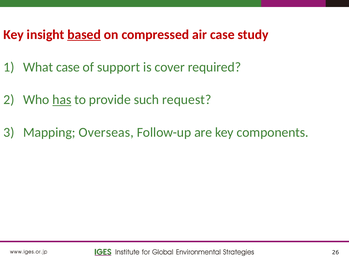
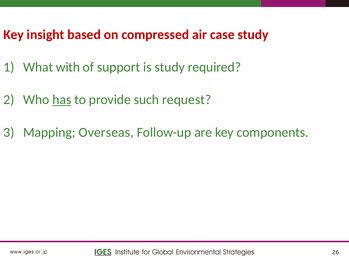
based underline: present -> none (84, 34)
What case: case -> with (68, 67)
is cover: cover -> study (170, 67)
